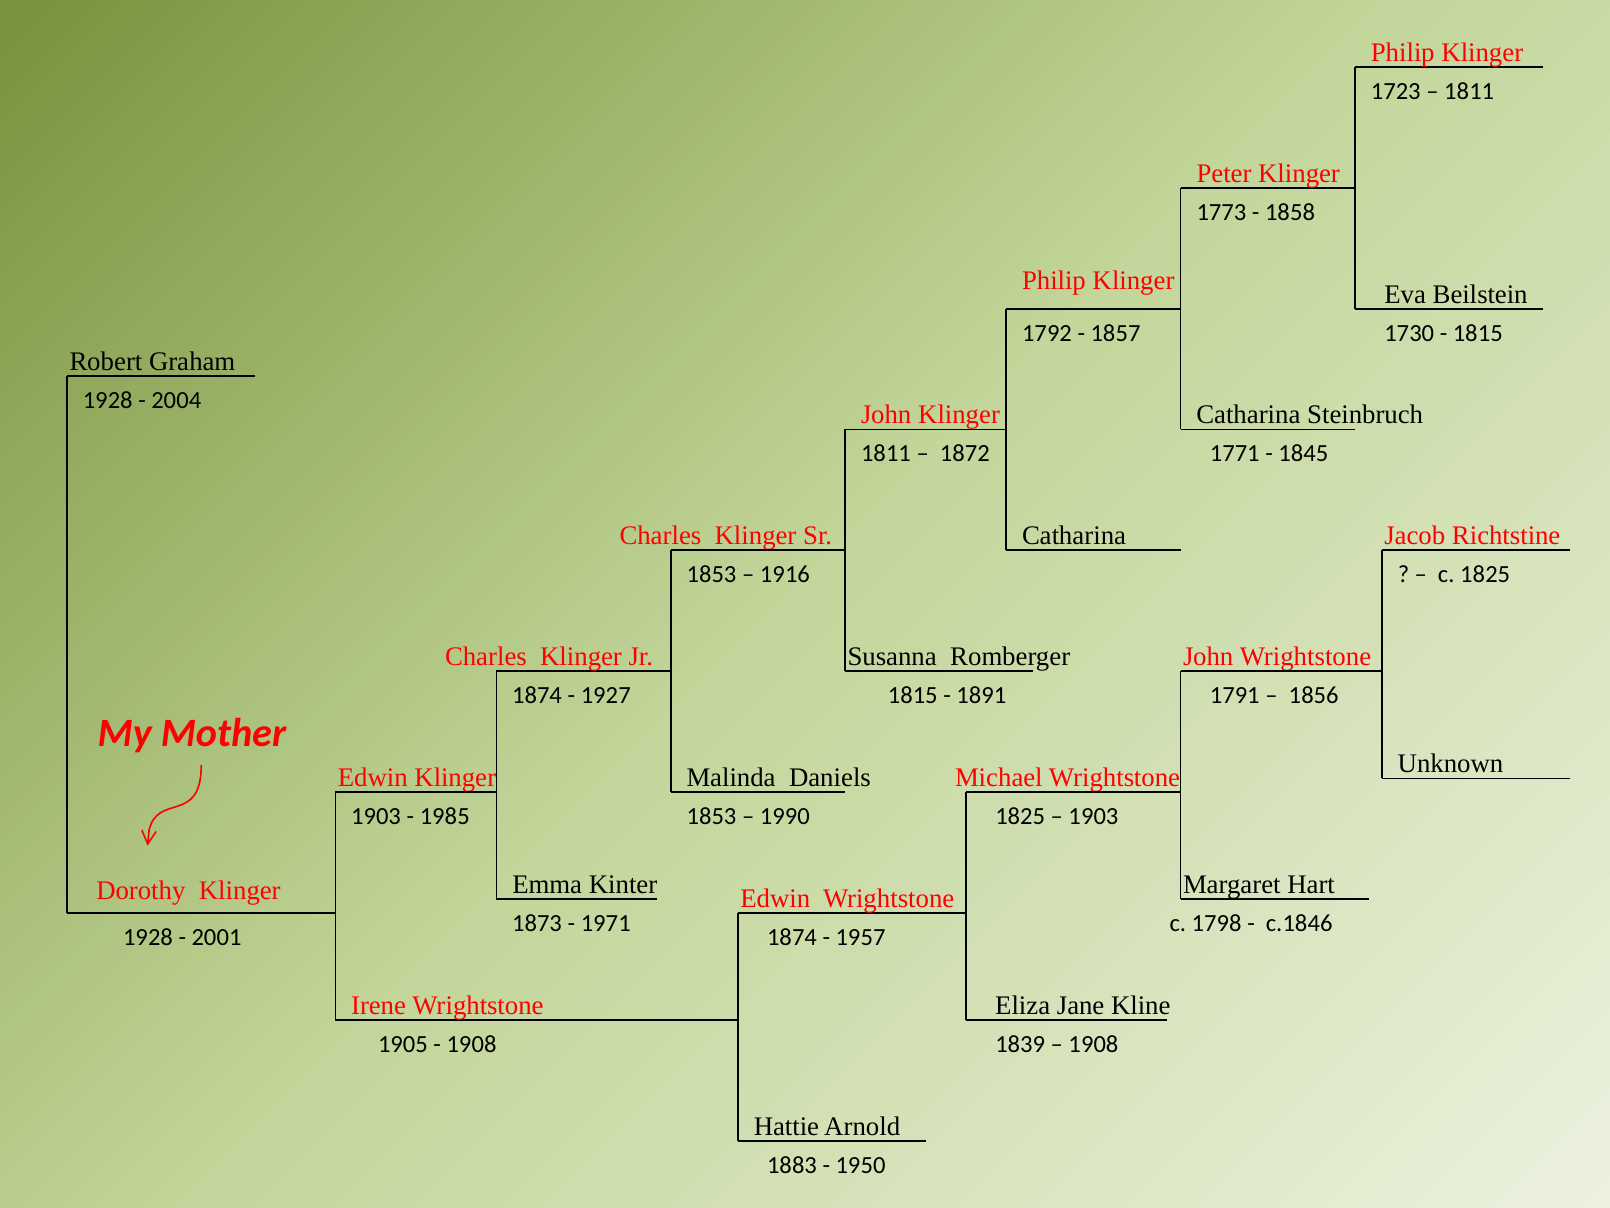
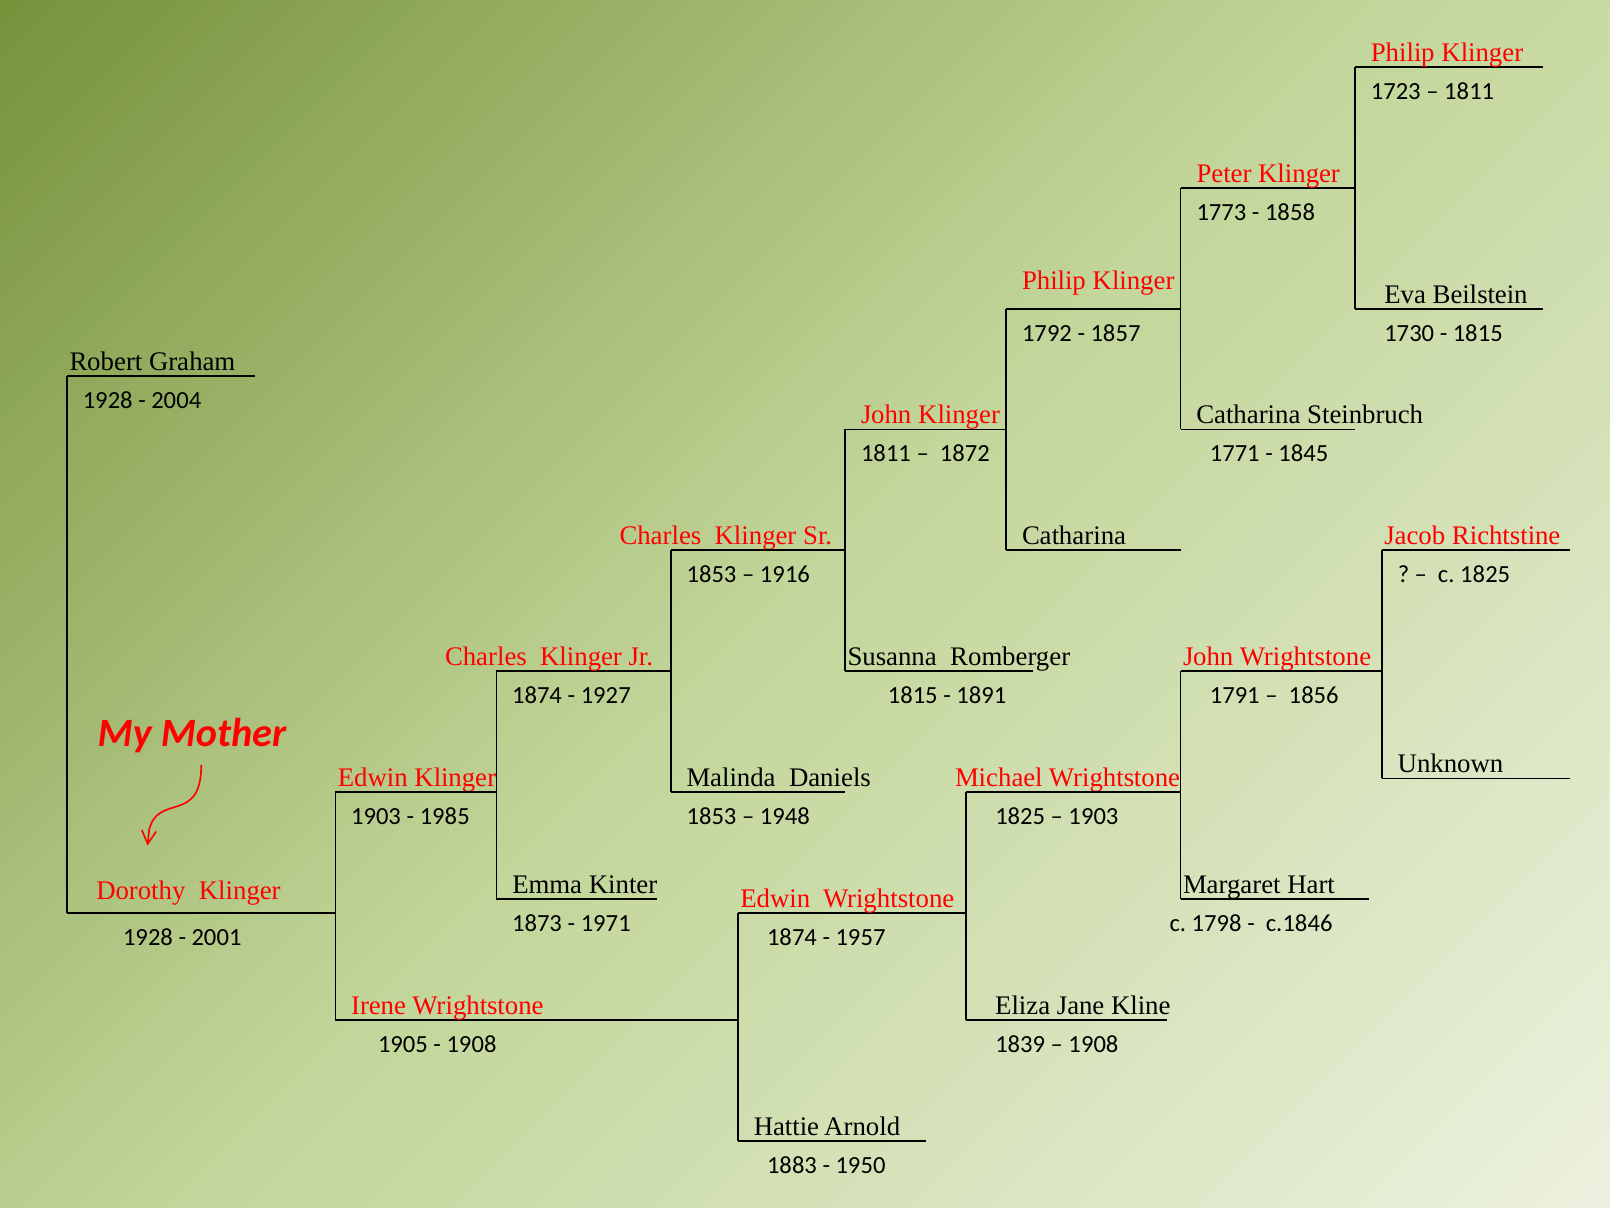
1990: 1990 -> 1948 (785, 816)
